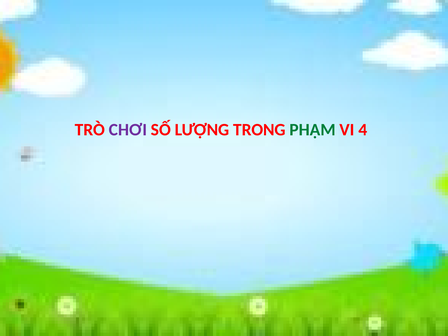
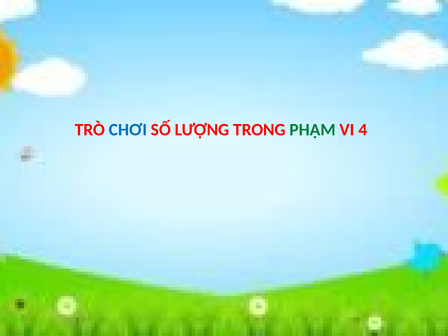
CHƠI colour: purple -> blue (128, 130)
